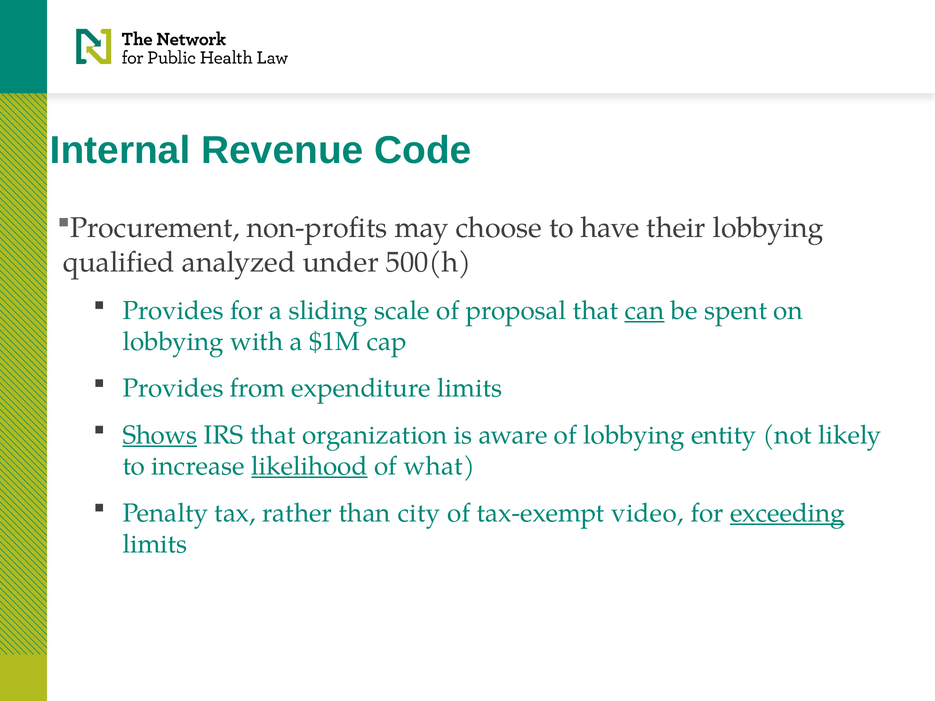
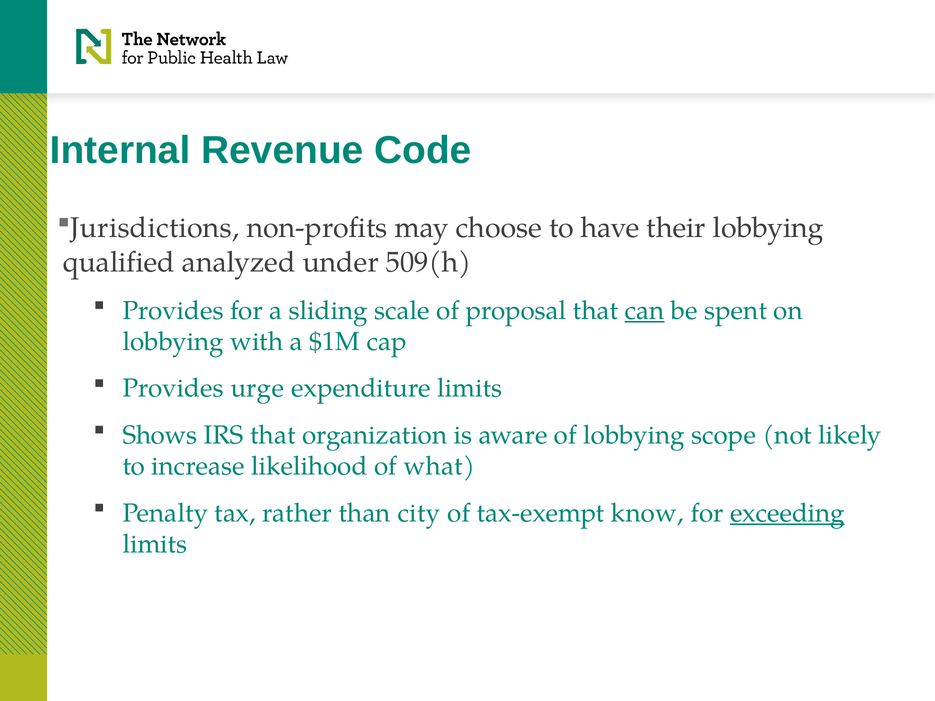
Procurement: Procurement -> Jurisdictions (155, 228)
500(h: 500(h -> 509(h (429, 262)
from: from -> urge (257, 388)
Shows underline: present -> none (160, 435)
entity: entity -> scope (724, 435)
likelihood underline: present -> none (309, 466)
video: video -> know (647, 513)
